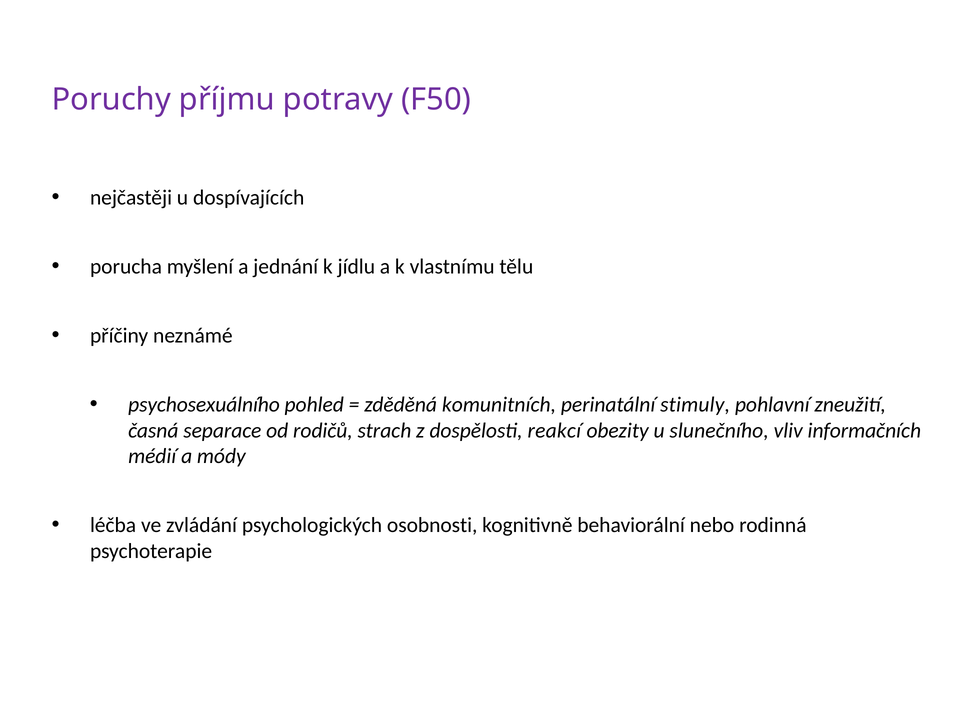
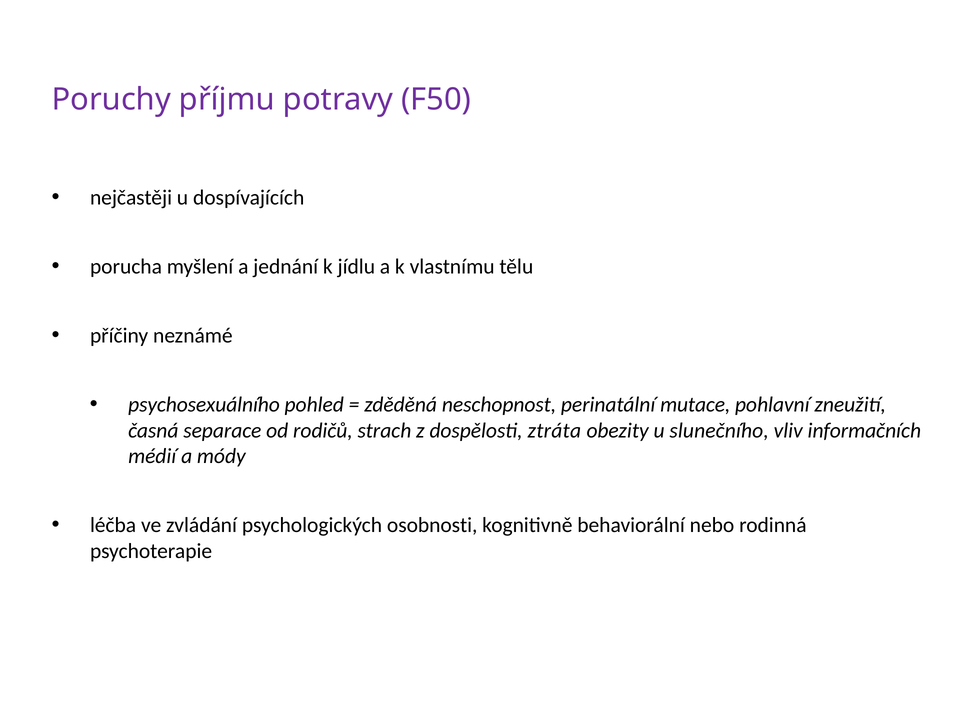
komunitních: komunitních -> neschopnost (499, 404)
stimuly: stimuly -> mutace (695, 404)
reakcí: reakcí -> ztráta (554, 430)
